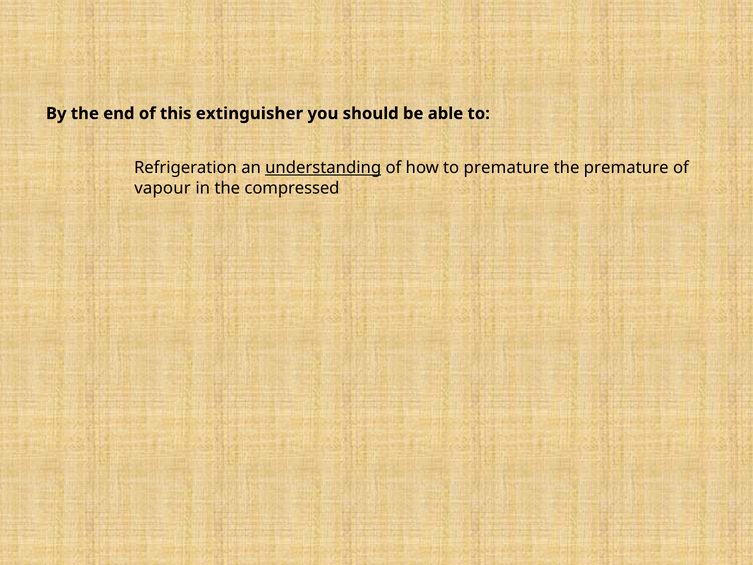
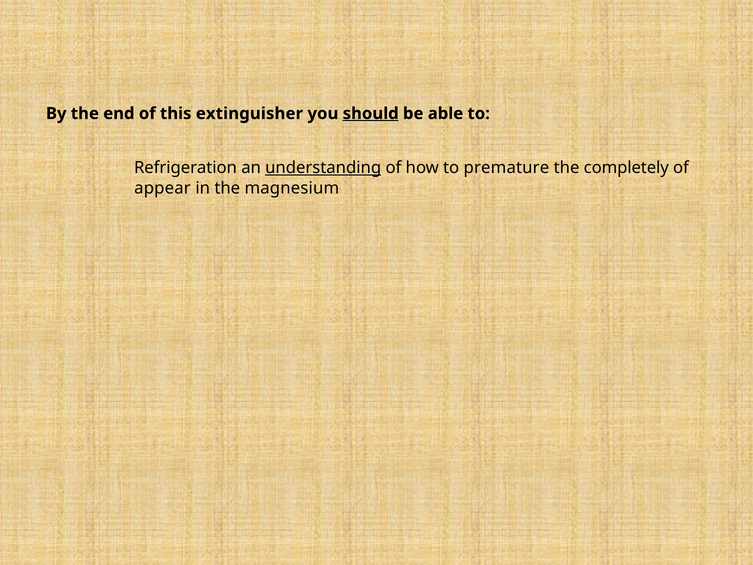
should underline: none -> present (371, 113)
the premature: premature -> completely (626, 168)
vapour: vapour -> appear (162, 188)
compressed: compressed -> magnesium (292, 188)
